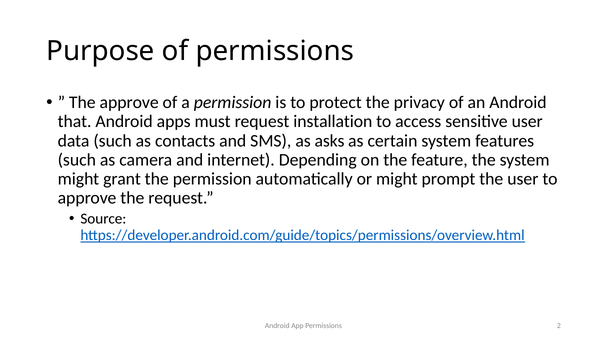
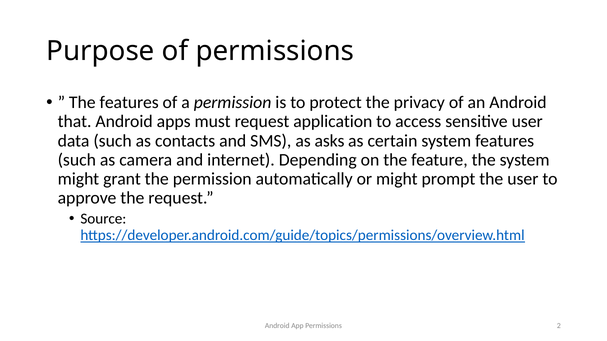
The approve: approve -> features (129, 103)
installation: installation -> application (333, 122)
